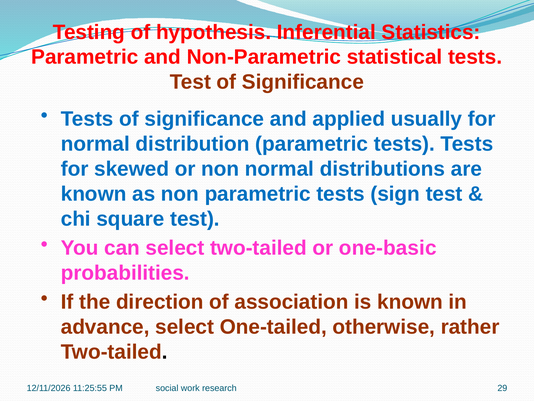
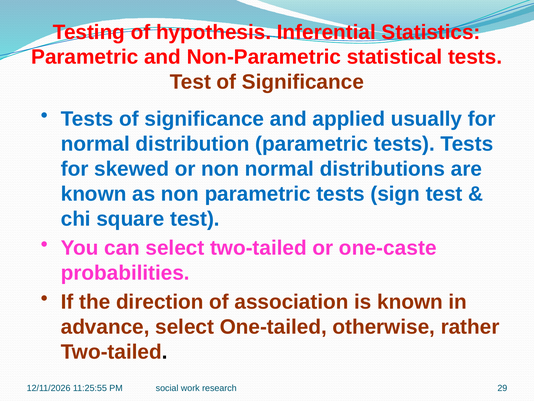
one-basic: one-basic -> one-caste (388, 248)
